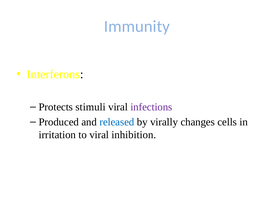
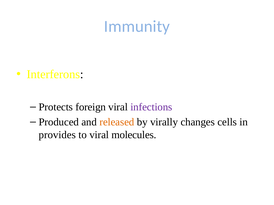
stimuli: stimuli -> foreign (91, 107)
released colour: blue -> orange (117, 122)
irritation: irritation -> provides (57, 135)
inhibition: inhibition -> molecules (134, 135)
